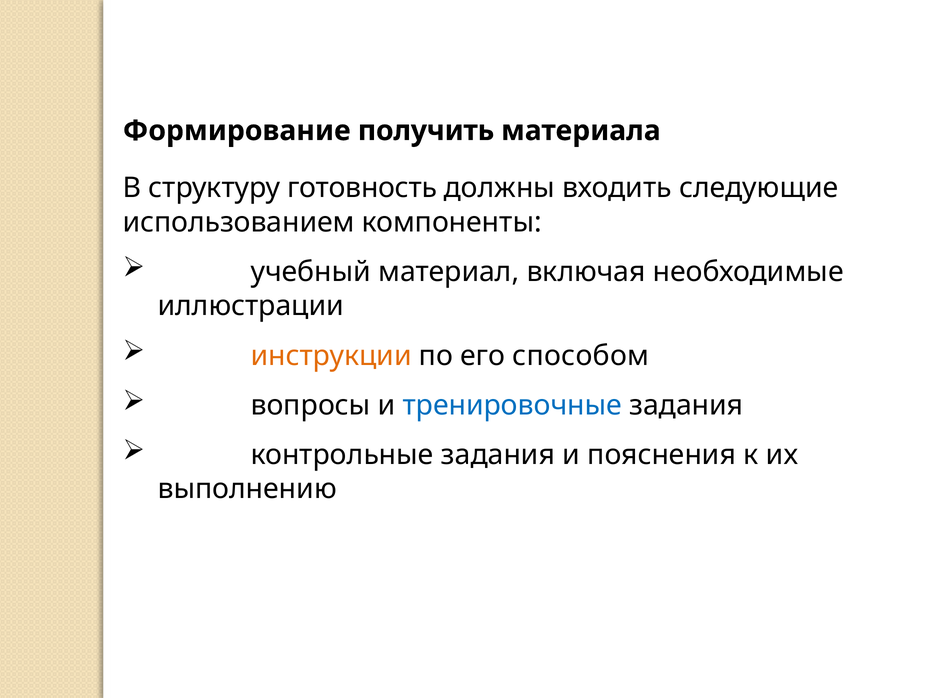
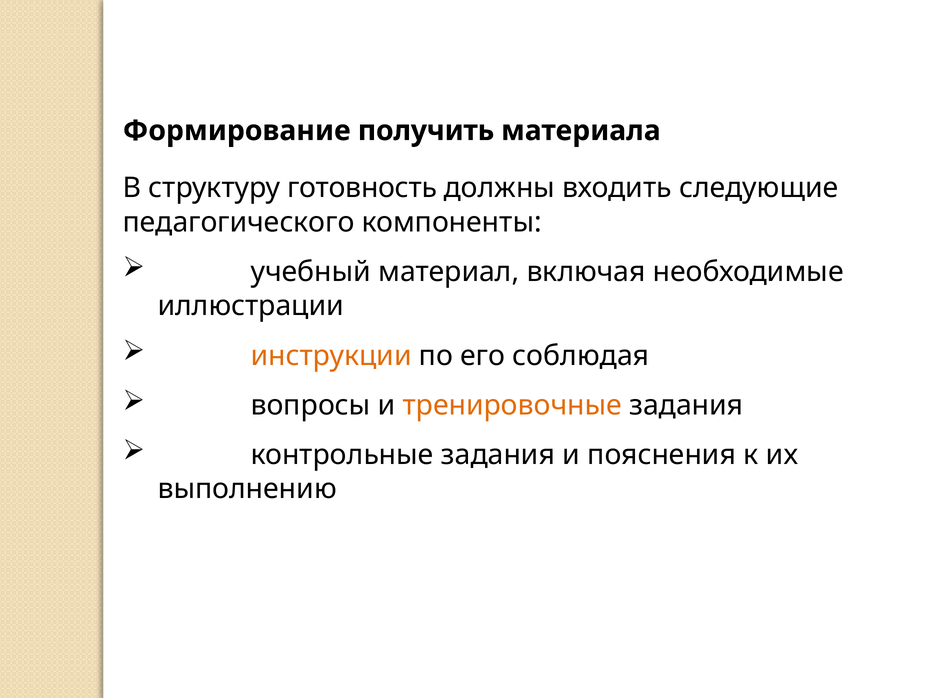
использованием: использованием -> педагогического (239, 222)
способом: способом -> соблюдая (581, 356)
тренировочные colour: blue -> orange (512, 405)
